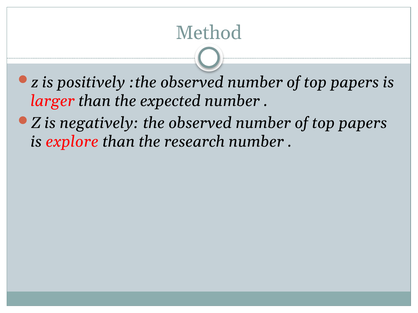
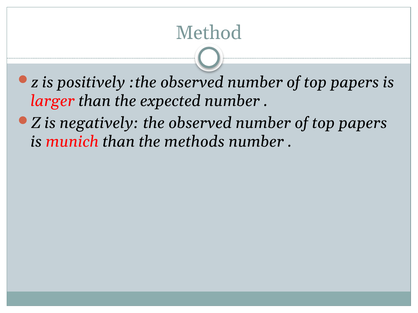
explore: explore -> munich (72, 142)
research: research -> methods (194, 142)
